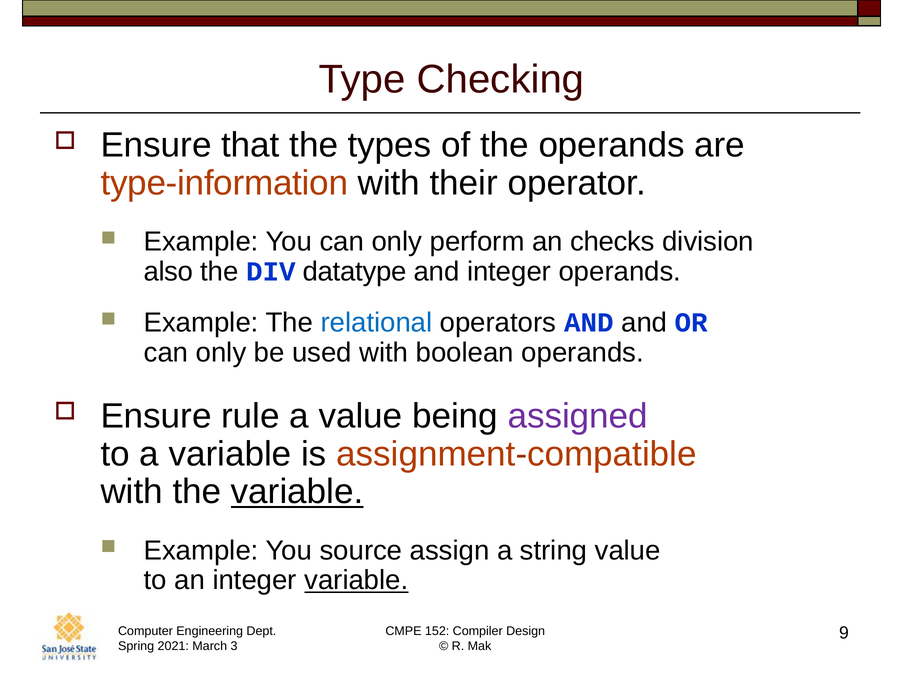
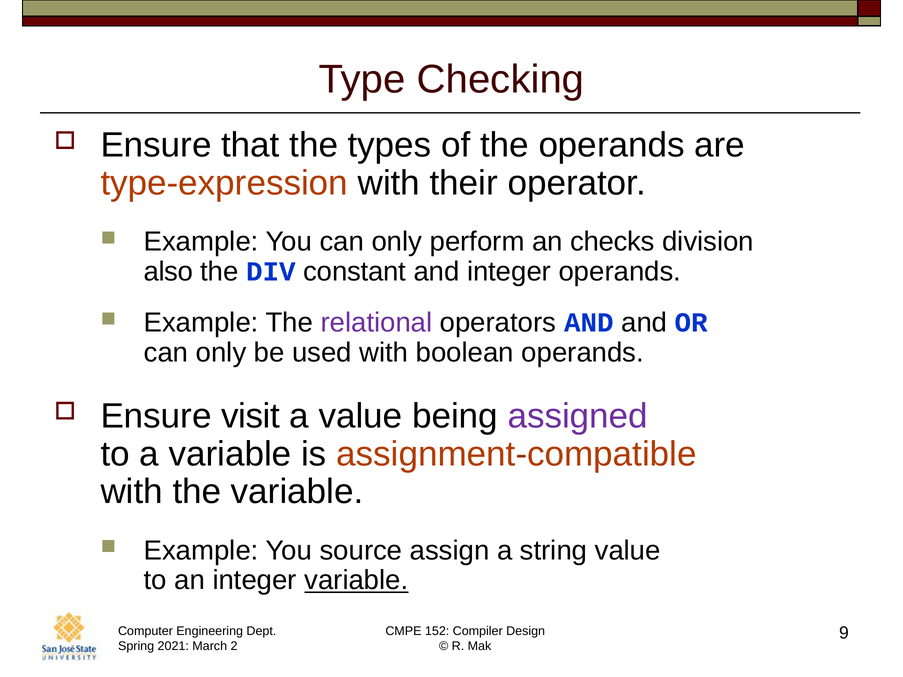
type-information: type-information -> type-expression (224, 183)
datatype: datatype -> constant (355, 272)
relational colour: blue -> purple (376, 323)
rule: rule -> visit (251, 416)
variable underline: present -> none (297, 492)
3: 3 -> 2 (234, 646)
